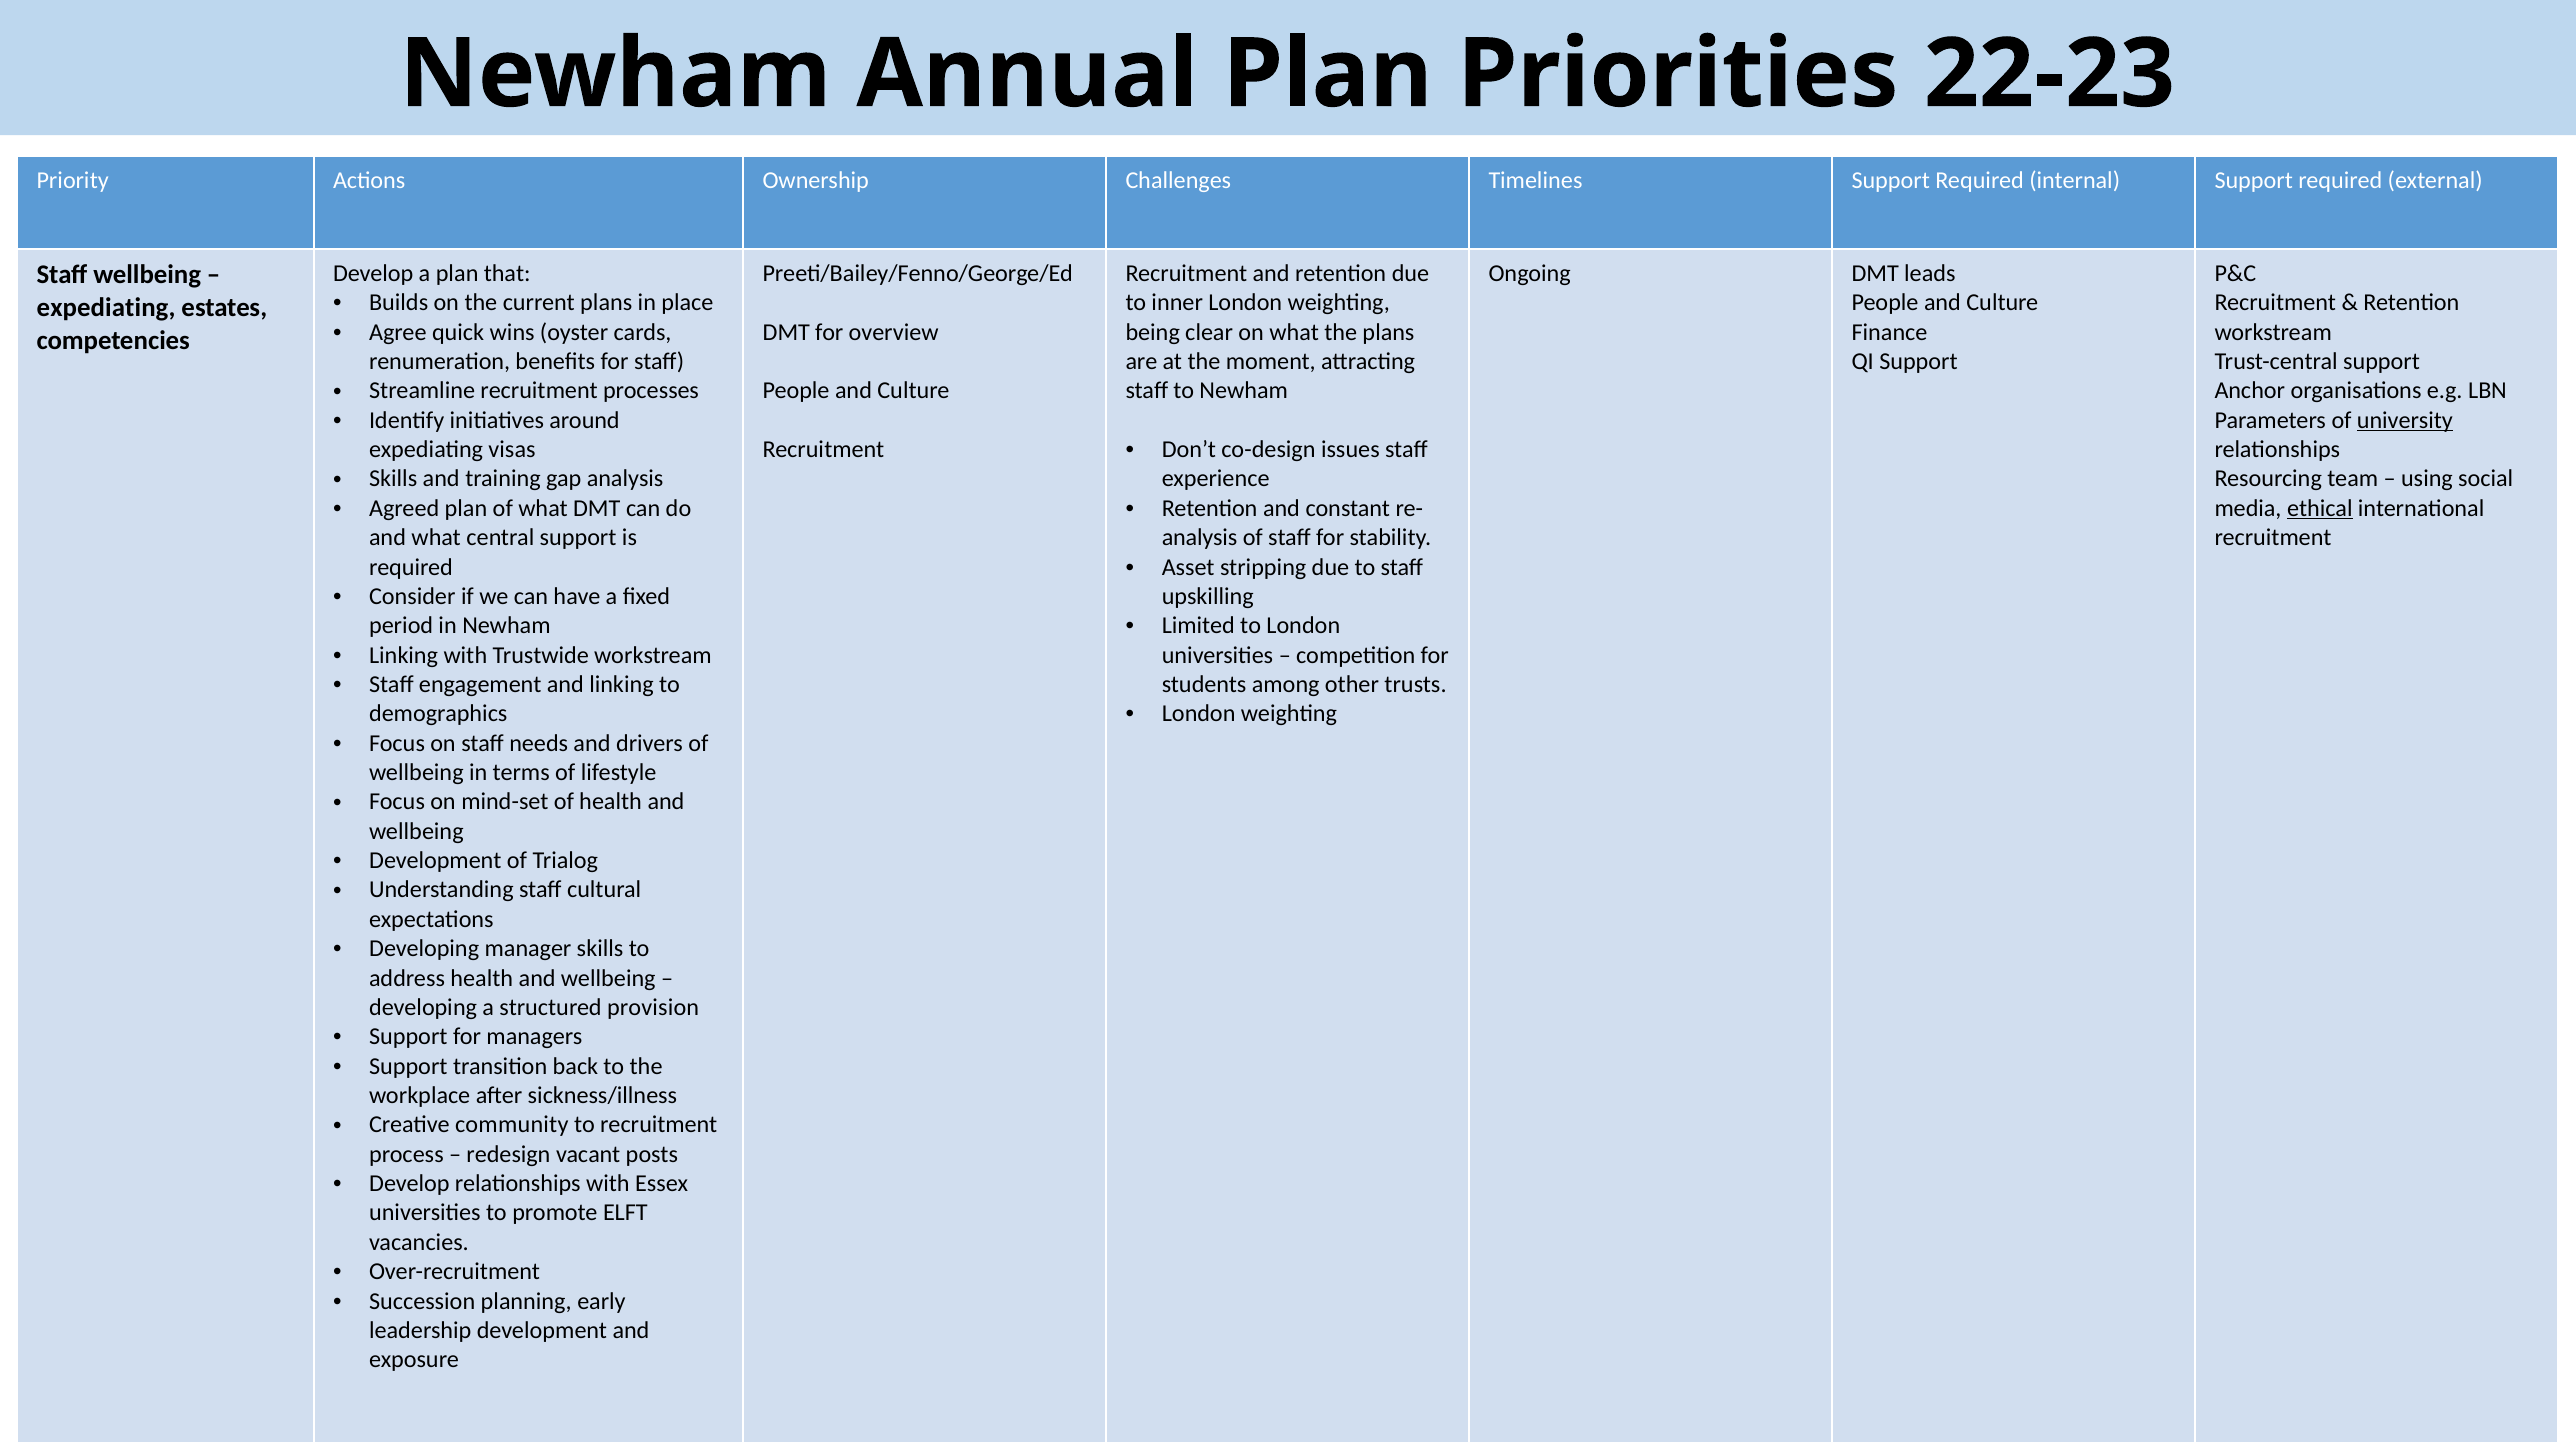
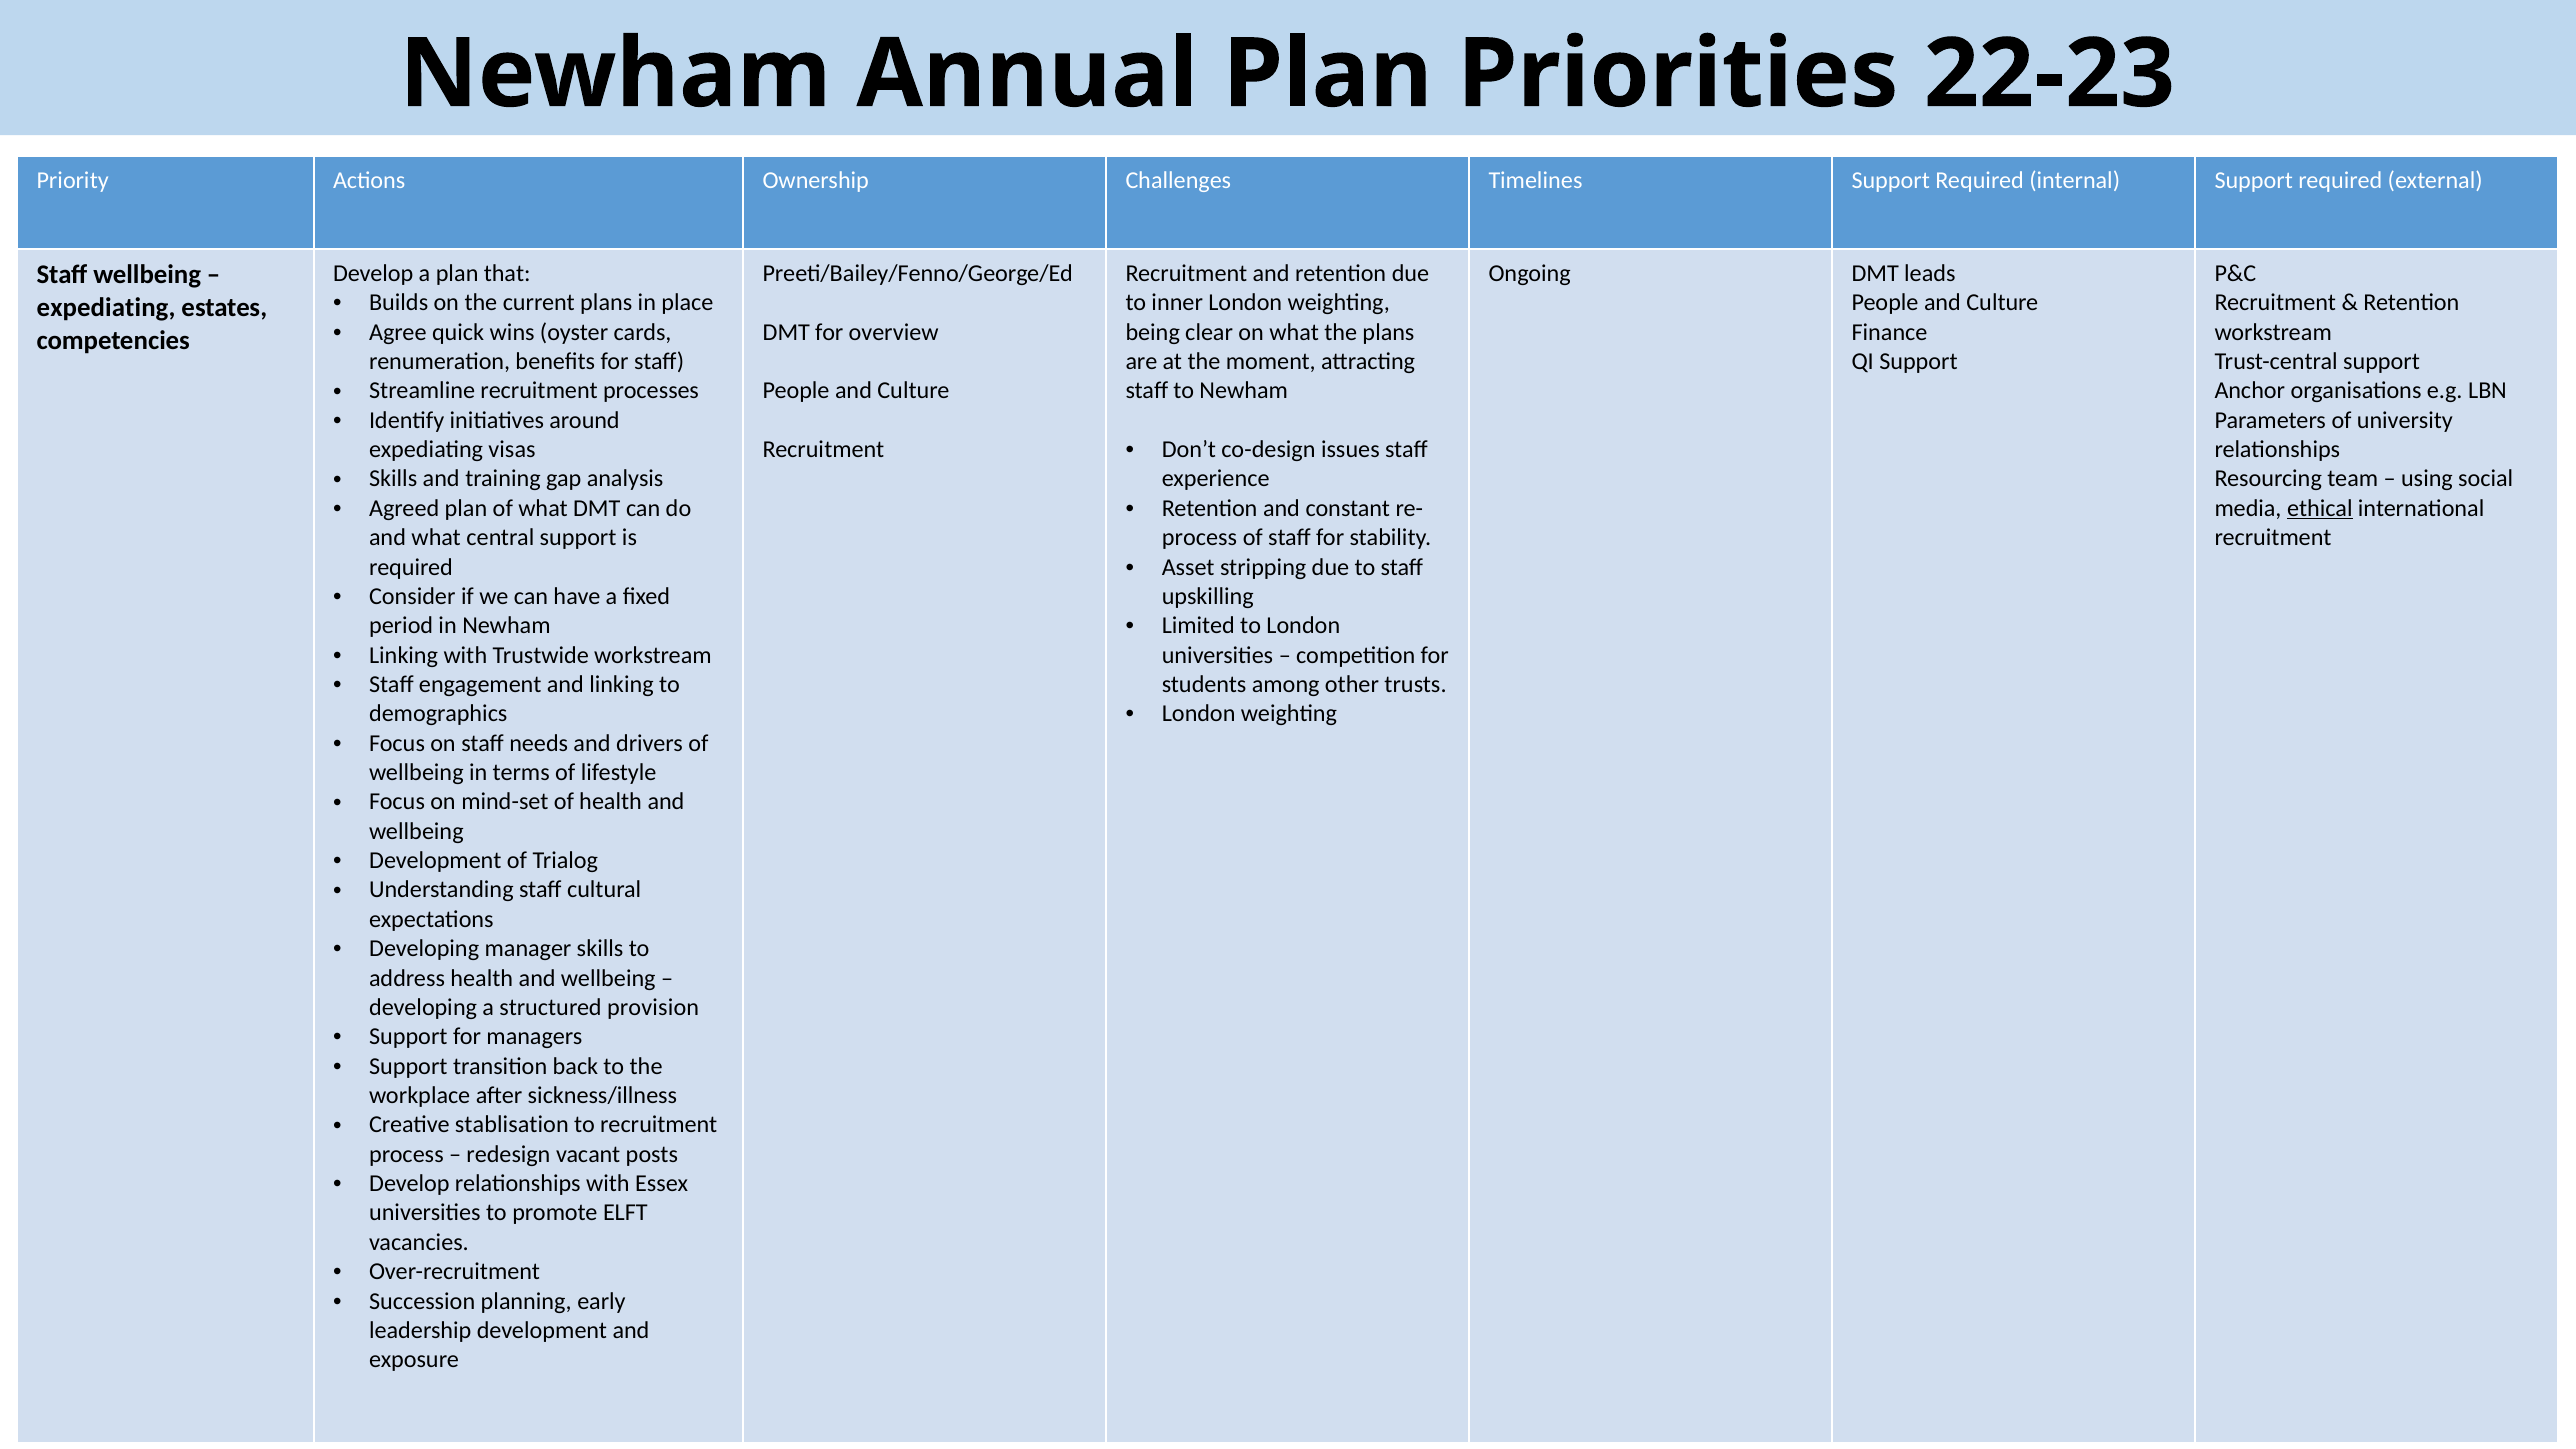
university underline: present -> none (2405, 420)
analysis: analysis -> process (1199, 538)
community: community -> stablisation (512, 1125)
